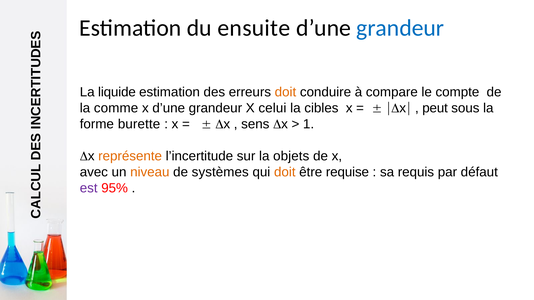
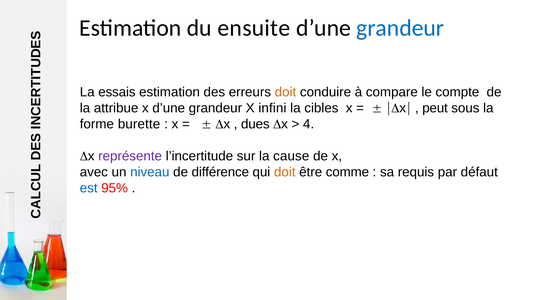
liquide: liquide -> essais (117, 92)
comme: comme -> attribue (116, 108)
celui: celui -> infini (272, 108)
sens: sens -> dues (255, 124)
1: 1 -> 4 (309, 124)
représente colour: orange -> purple (130, 156)
objets: objets -> cause (291, 156)
niveau colour: orange -> blue (150, 172)
systèmes: systèmes -> différence (220, 172)
requise: requise -> comme (347, 172)
est colour: purple -> blue (89, 189)
